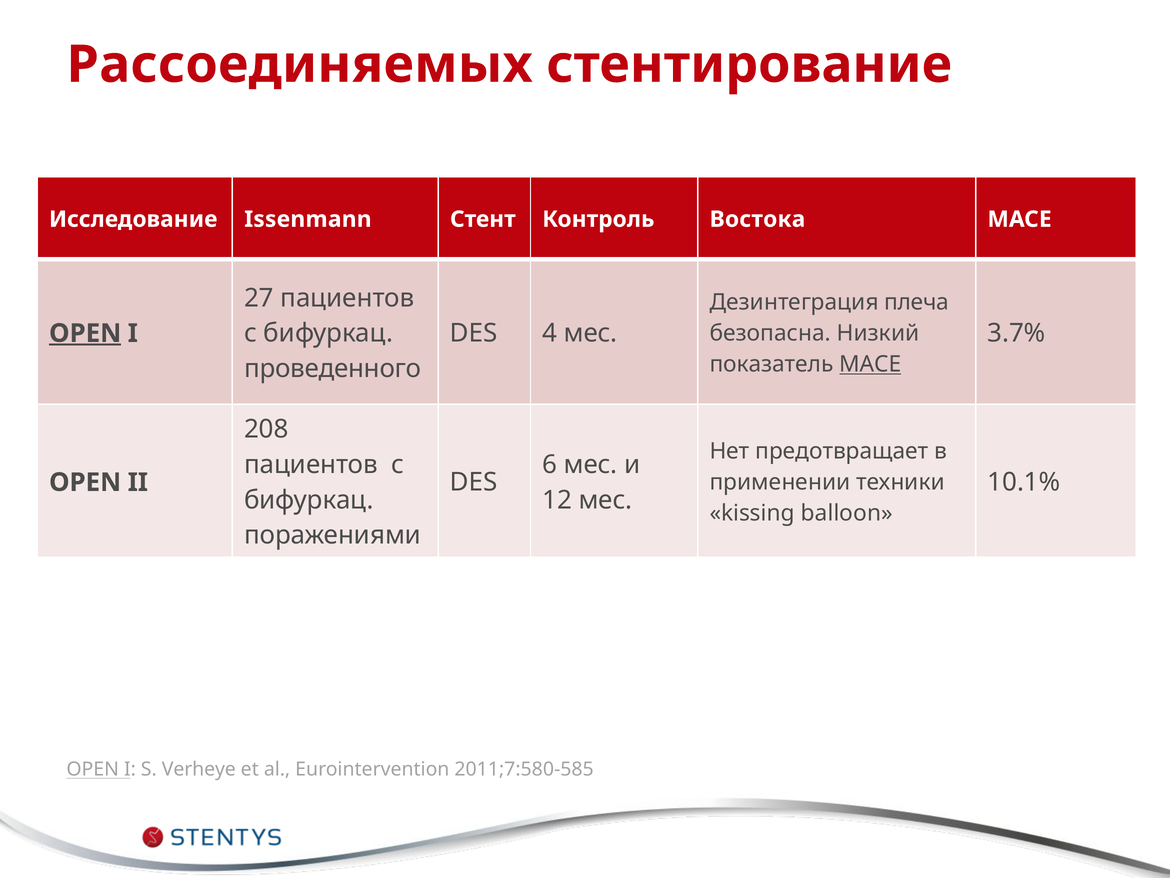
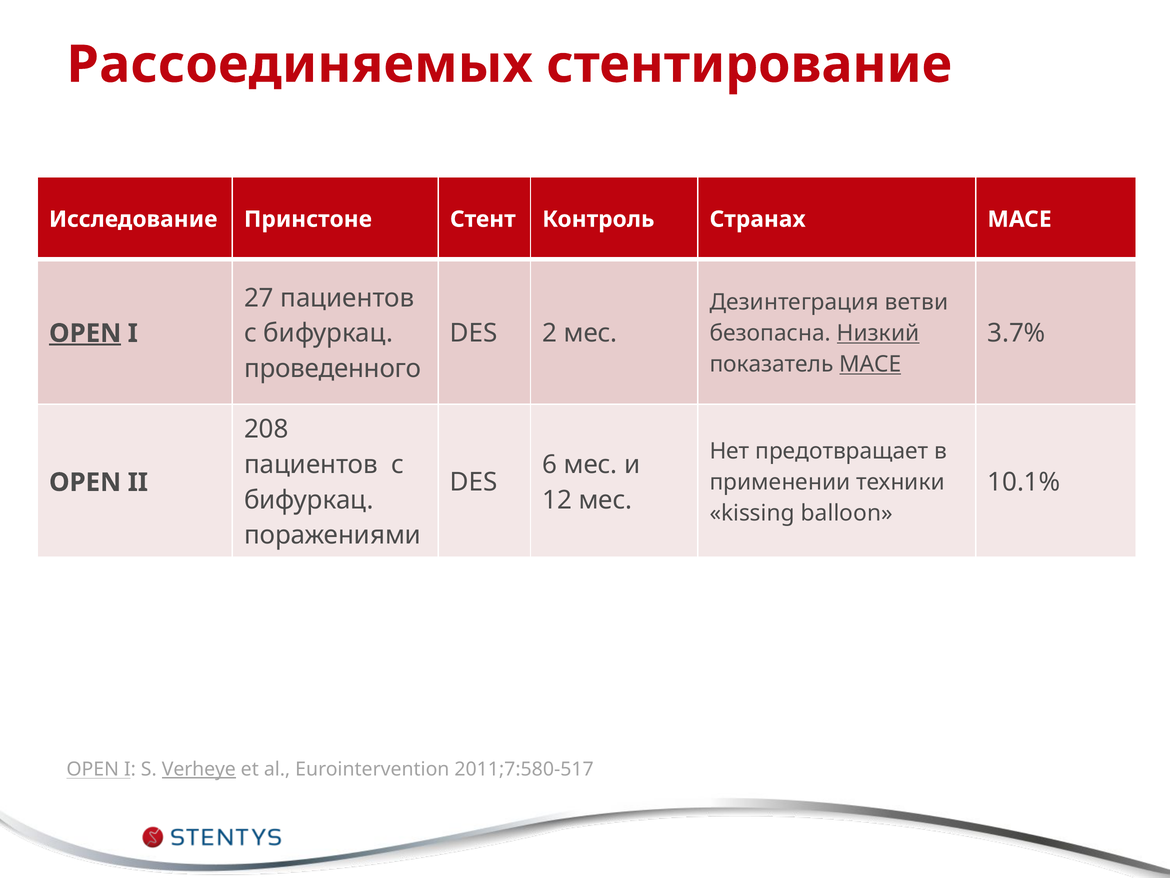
Issenmann: Issenmann -> Принстоне (308, 219)
Востока: Востока -> Странах (758, 219)
плеча: плеча -> ветви (917, 302)
4: 4 -> 2 (550, 333)
Низкий underline: none -> present (878, 333)
Verheye underline: none -> present (199, 769)
2011;7:580-585: 2011;7:580-585 -> 2011;7:580-517 (524, 769)
